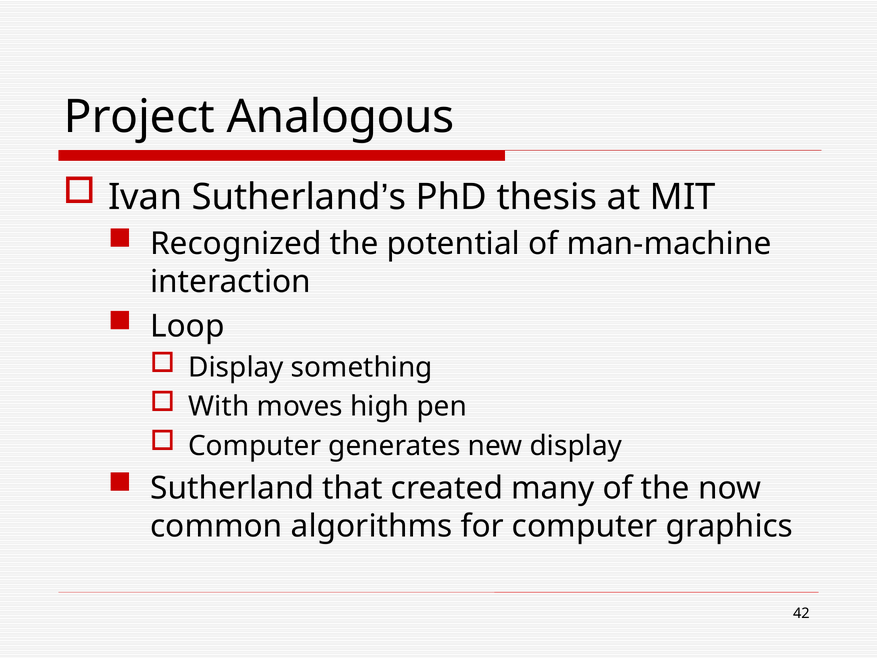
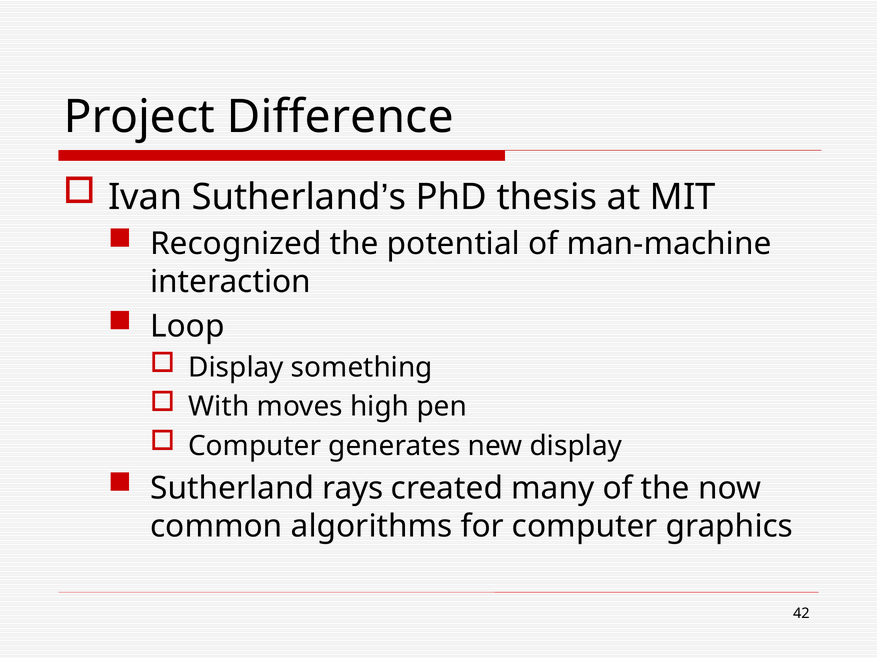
Analogous: Analogous -> Difference (340, 117)
that: that -> rays (353, 488)
